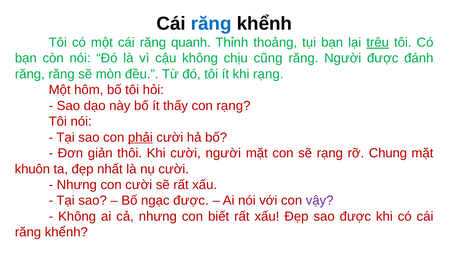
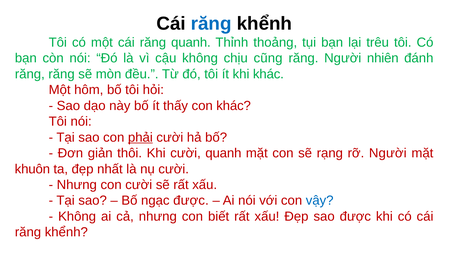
trêu underline: present -> none (378, 42)
Người được: được -> nhiên (383, 58)
khi rạng: rạng -> khác (268, 74)
con rạng: rạng -> khác (234, 106)
cười người: người -> quanh (223, 153)
rỡ Chung: Chung -> Người (388, 153)
vậy colour: purple -> blue (320, 200)
